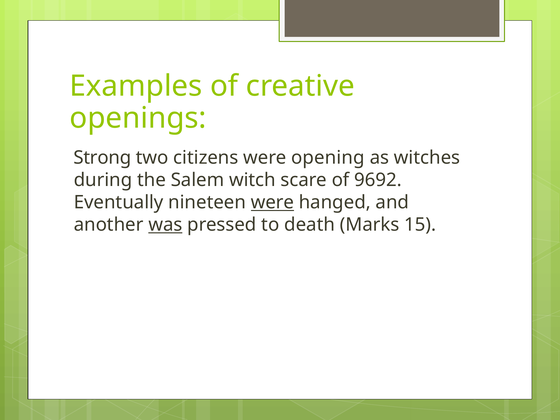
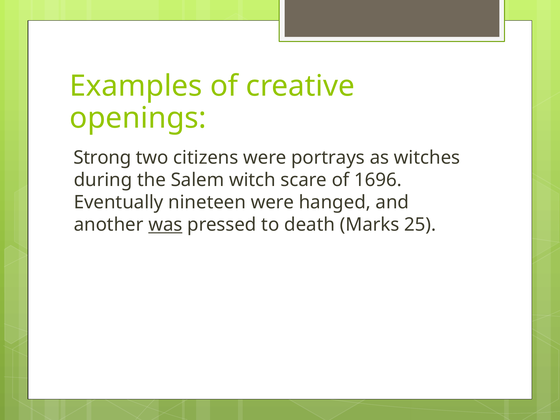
opening: opening -> portrays (328, 158)
9692: 9692 -> 1696 (378, 180)
were underline: present -> none (272, 202)
15: 15 -> 25 (420, 225)
